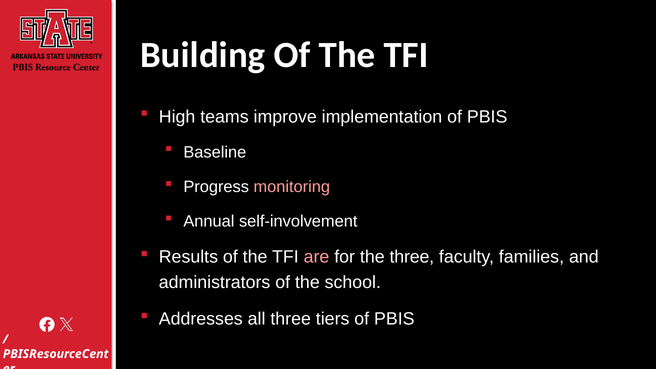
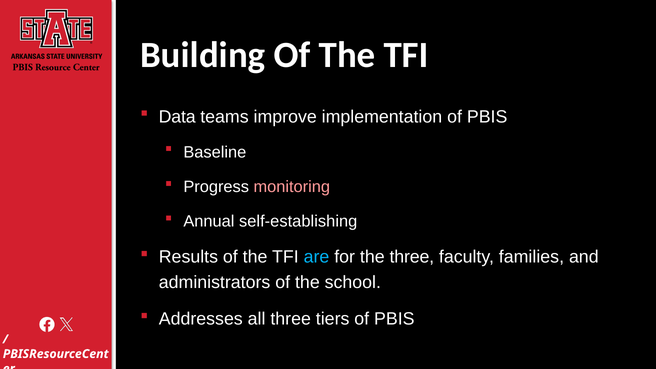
High: High -> Data (177, 117)
self-involvement: self-involvement -> self-establishing (298, 221)
are colour: pink -> light blue (316, 257)
